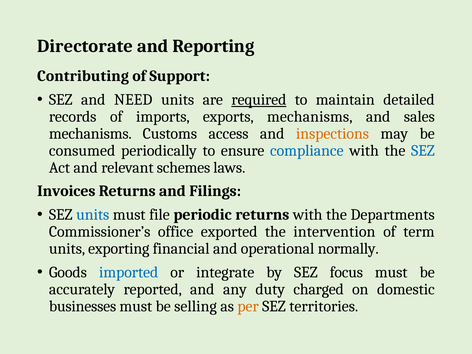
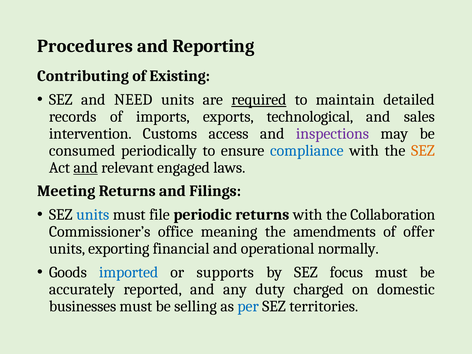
Directorate: Directorate -> Procedures (85, 46)
Support: Support -> Existing (180, 76)
exports mechanisms: mechanisms -> technological (310, 117)
mechanisms: mechanisms -> intervention (90, 134)
inspections colour: orange -> purple (332, 134)
SEZ colour: blue -> orange (423, 151)
and underline: none -> present (86, 168)
schemes: schemes -> engaged (183, 168)
Invoices: Invoices -> Meeting (66, 191)
Departments: Departments -> Collaboration (393, 215)
exported: exported -> meaning (229, 232)
intervention: intervention -> amendments (335, 232)
term: term -> offer (419, 232)
integrate: integrate -> supports (225, 272)
per colour: orange -> blue (248, 306)
